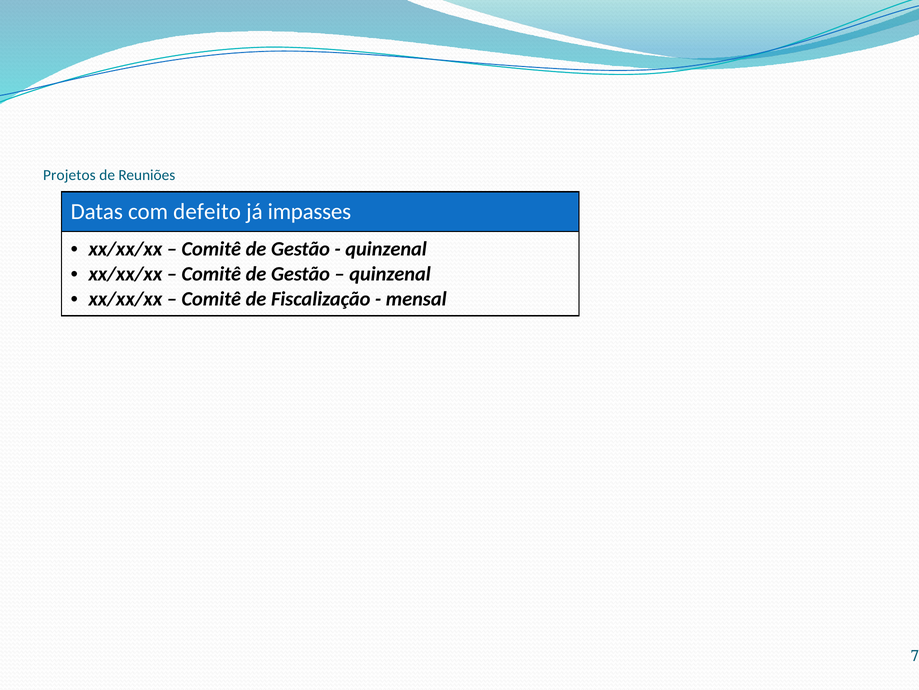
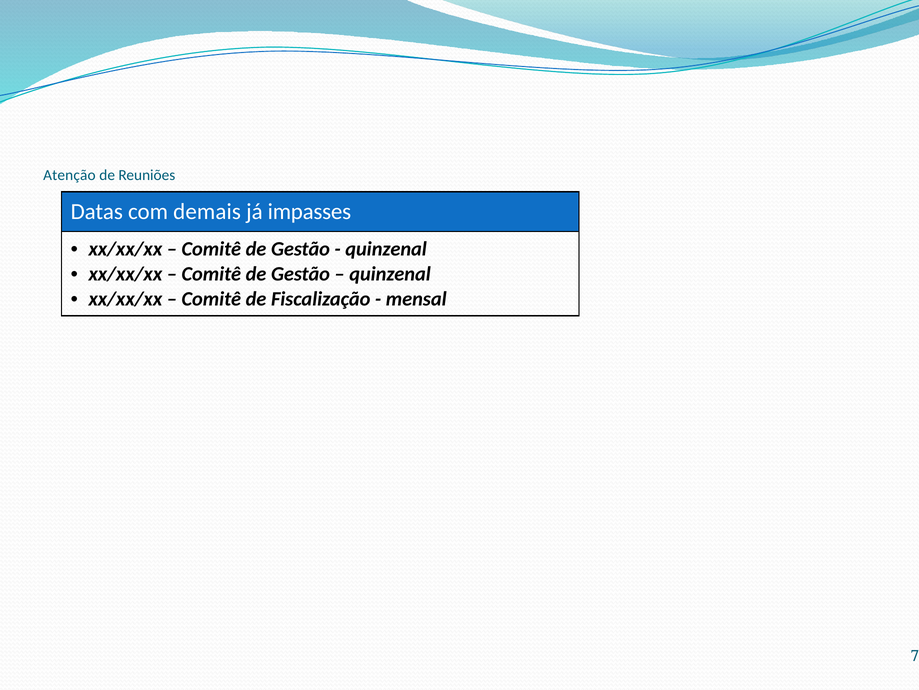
Projetos: Projetos -> Atenção (69, 175)
defeito: defeito -> demais (207, 212)
